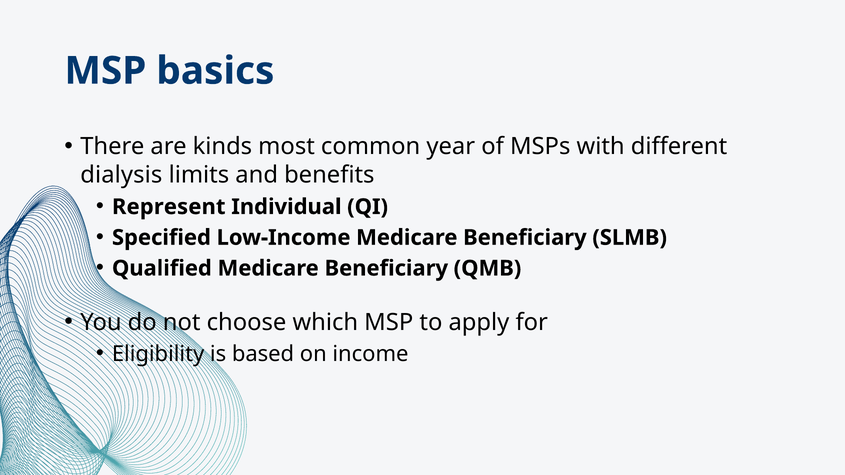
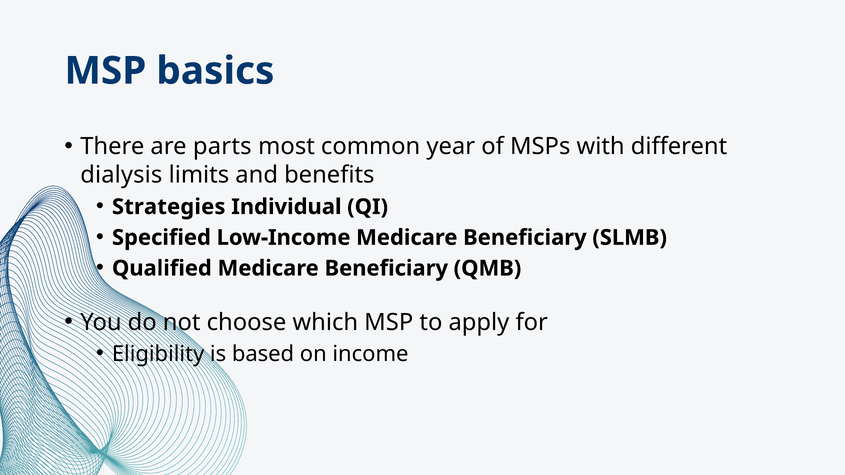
kinds: kinds -> parts (222, 147)
Represent: Represent -> Strategies (169, 207)
